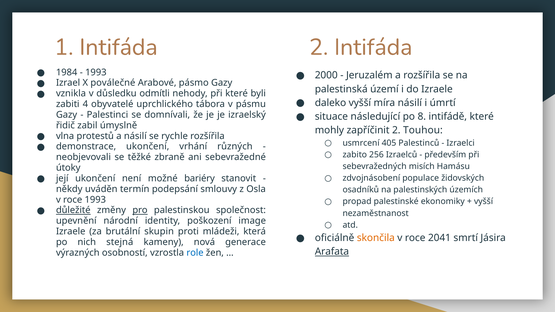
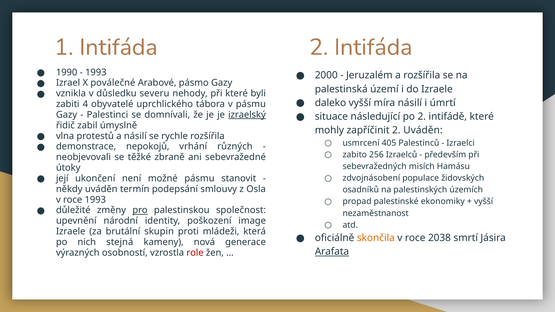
1984: 1984 -> 1990 (67, 72)
odmítli: odmítli -> severu (154, 94)
po 8: 8 -> 2 (422, 117)
izraelský underline: none -> present (247, 115)
2 Touhou: Touhou -> Uváděn (423, 130)
demonstrace ukončení: ukončení -> nepokojů (148, 147)
možné bariéry: bariéry -> pásmu (199, 179)
důležité underline: present -> none (73, 210)
2041: 2041 -> 2038 (439, 238)
role colour: blue -> red (195, 253)
